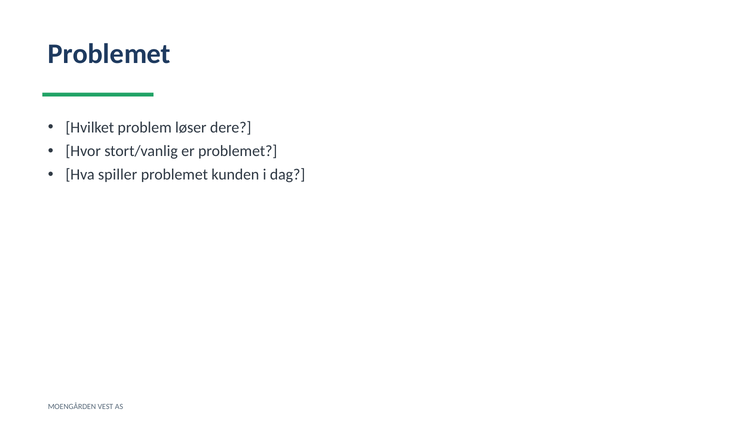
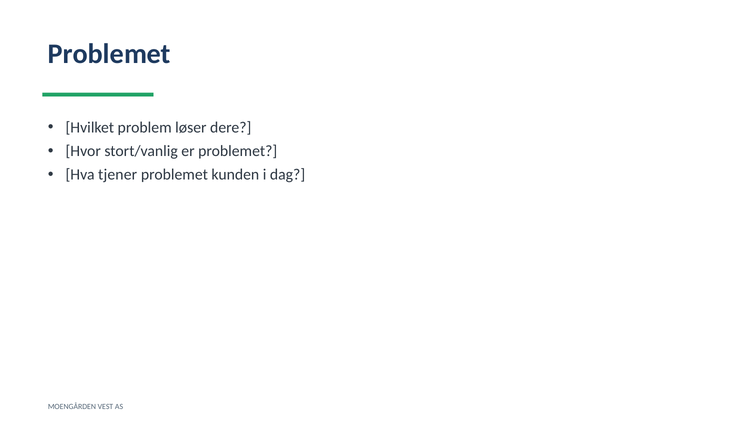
spiller: spiller -> tjener (118, 175)
